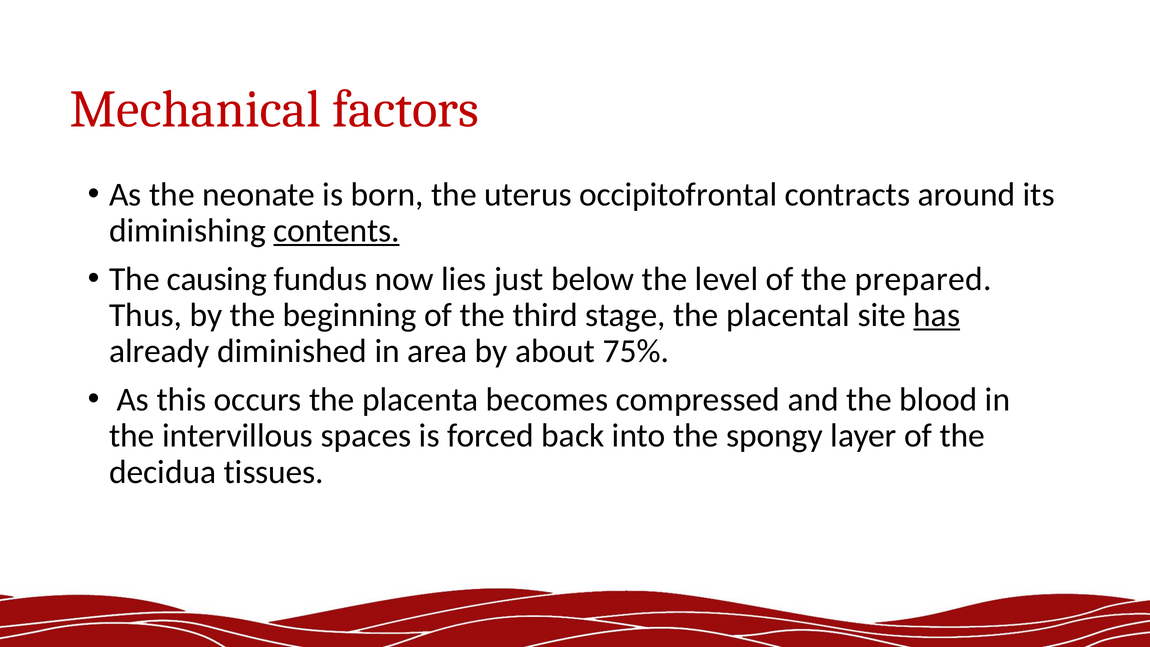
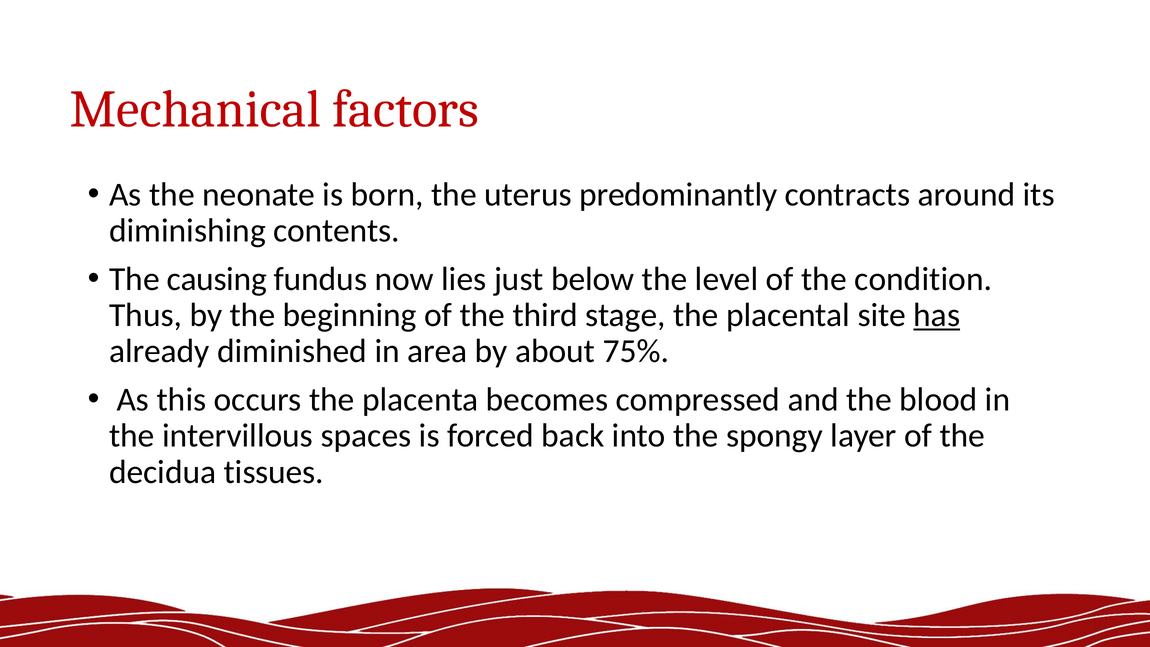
occipitofrontal: occipitofrontal -> predominantly (678, 194)
contents underline: present -> none (337, 231)
prepared: prepared -> condition (923, 279)
